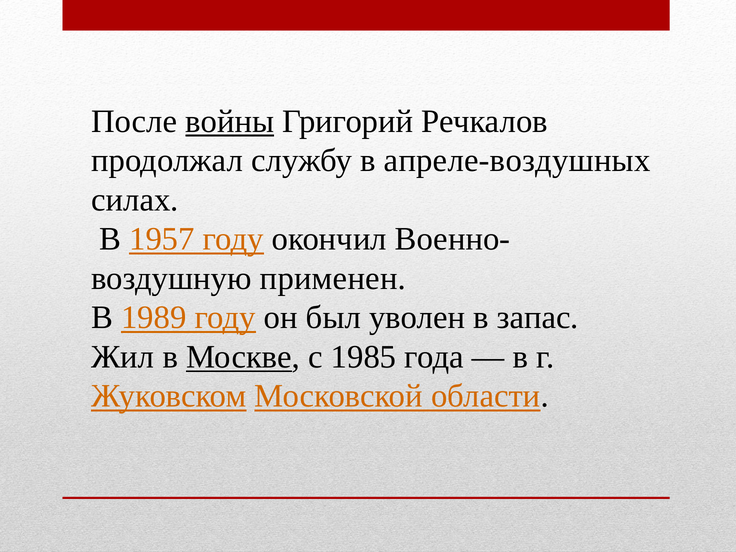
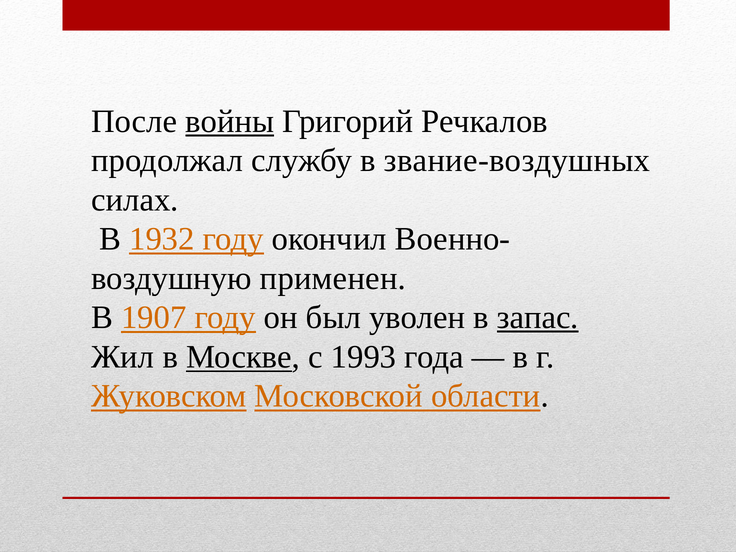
апреле-воздушных: апреле-воздушных -> звание-воздушных (517, 161)
1957: 1957 -> 1932 (162, 239)
1989: 1989 -> 1907 (154, 318)
запас underline: none -> present (538, 318)
1985: 1985 -> 1993 (364, 357)
